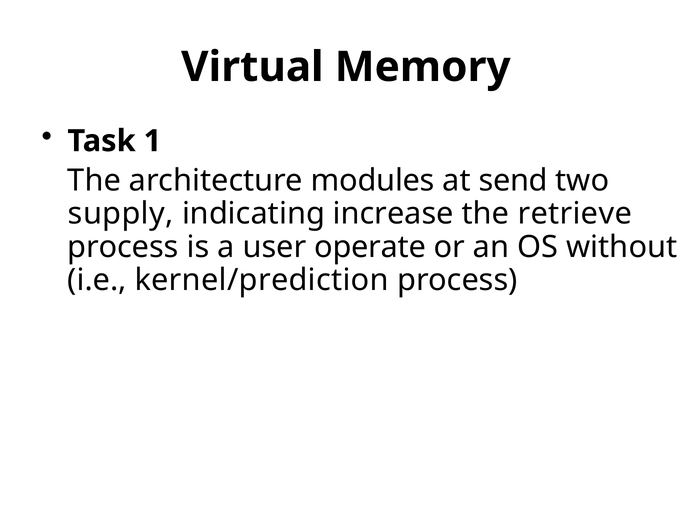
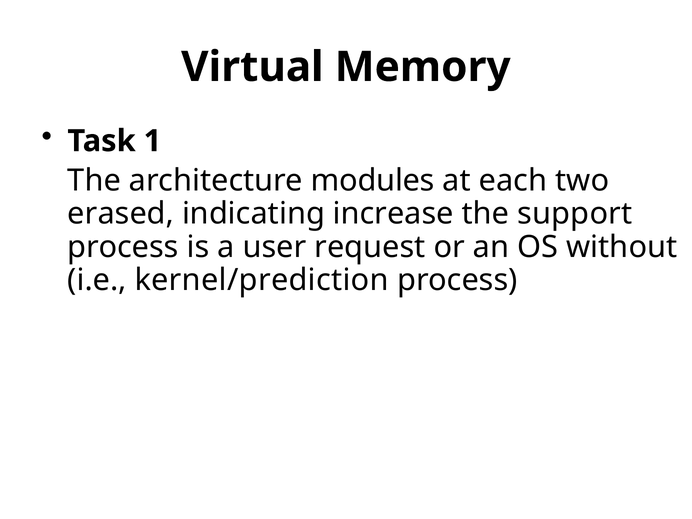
send: send -> each (513, 180)
supply: supply -> erased (121, 214)
retrieve: retrieve -> support (575, 214)
operate: operate -> request (370, 247)
